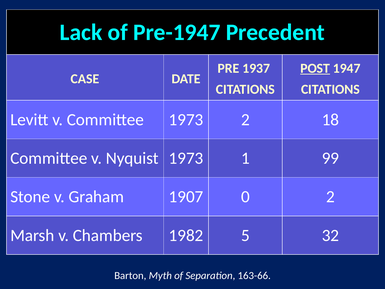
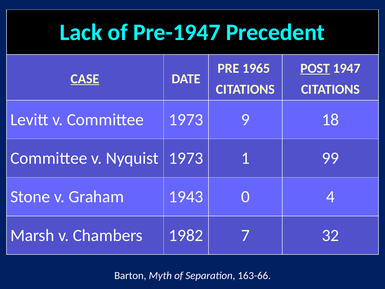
1937: 1937 -> 1965 (256, 68)
CASE underline: none -> present (85, 79)
1973 2: 2 -> 9 (245, 120)
1907: 1907 -> 1943 (186, 197)
0 2: 2 -> 4 (330, 197)
5: 5 -> 7 (245, 235)
